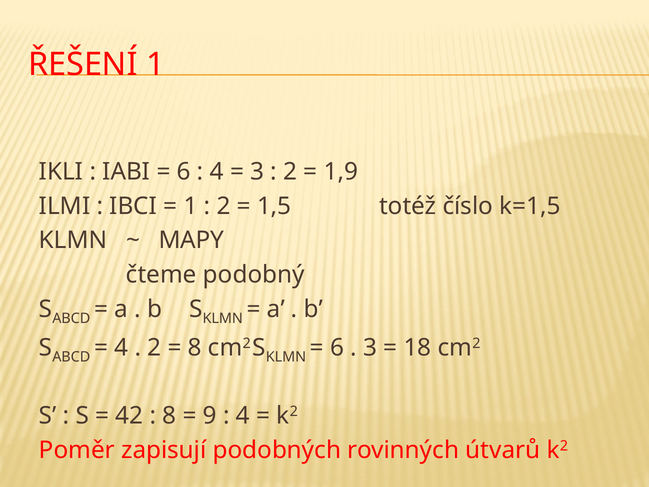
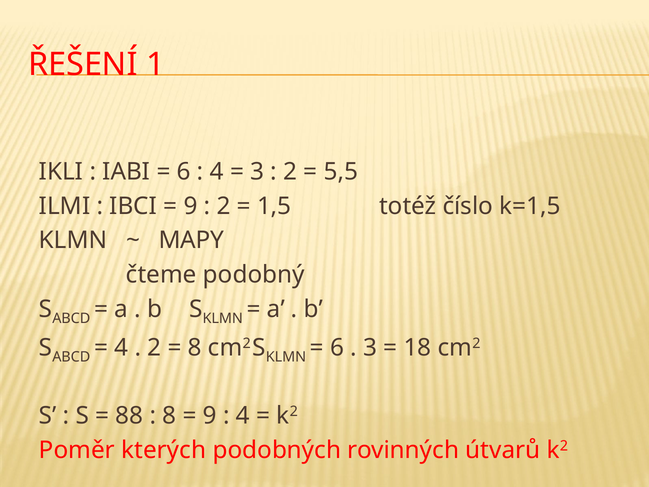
1,9: 1,9 -> 5,5 (341, 172)
1: 1 -> 9 (191, 206)
42: 42 -> 88 (129, 416)
zapisují: zapisují -> kterých (164, 450)
